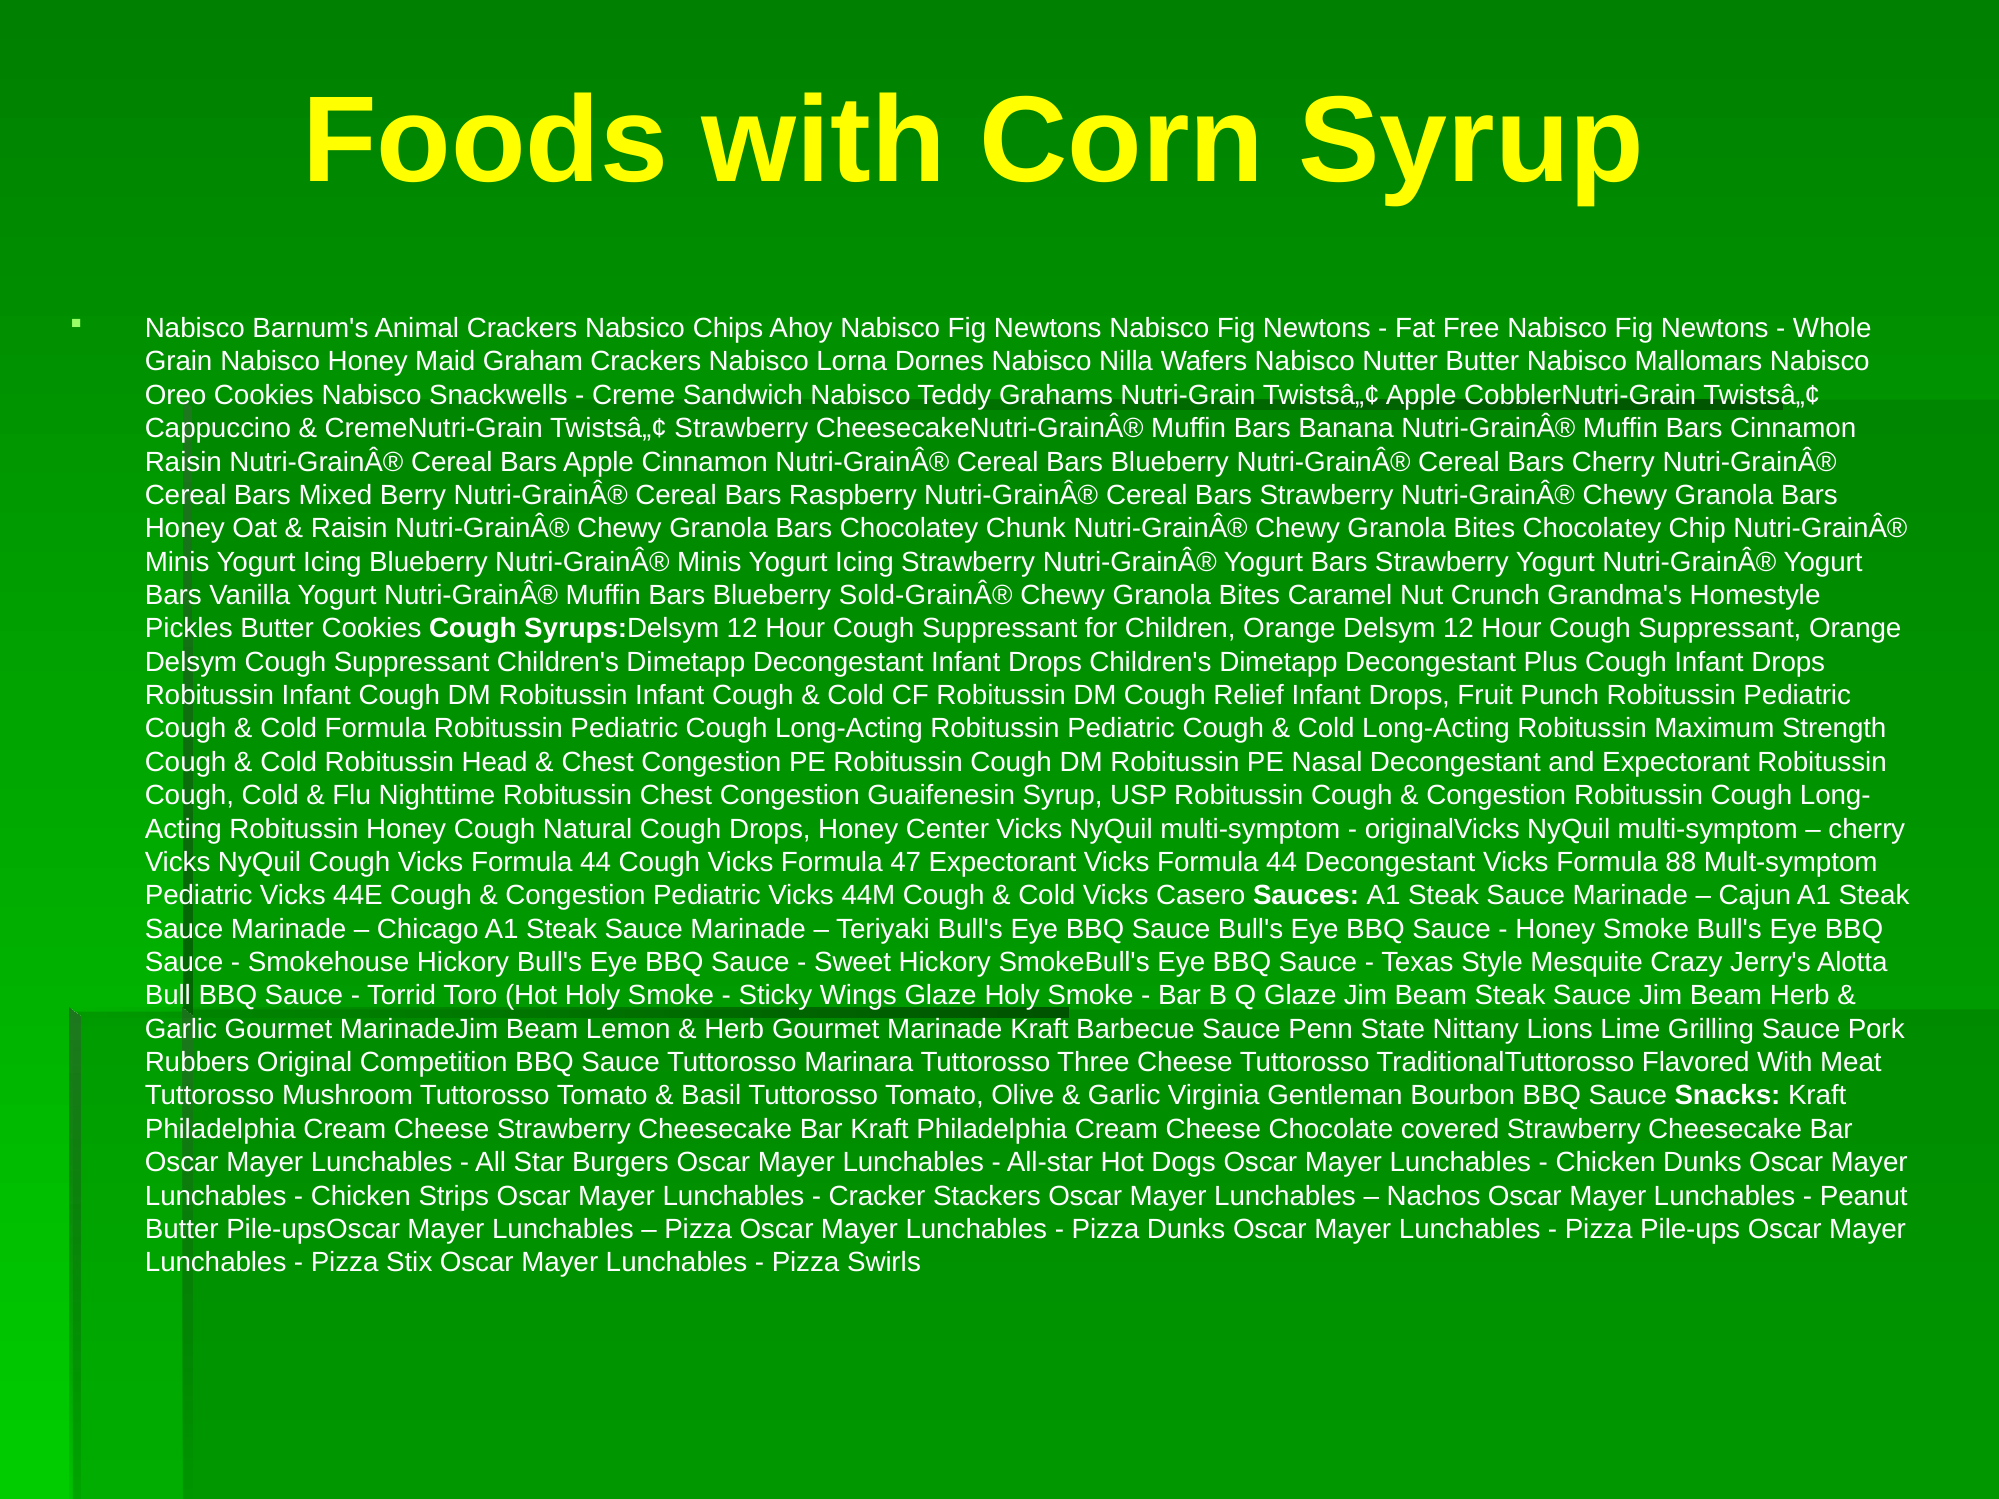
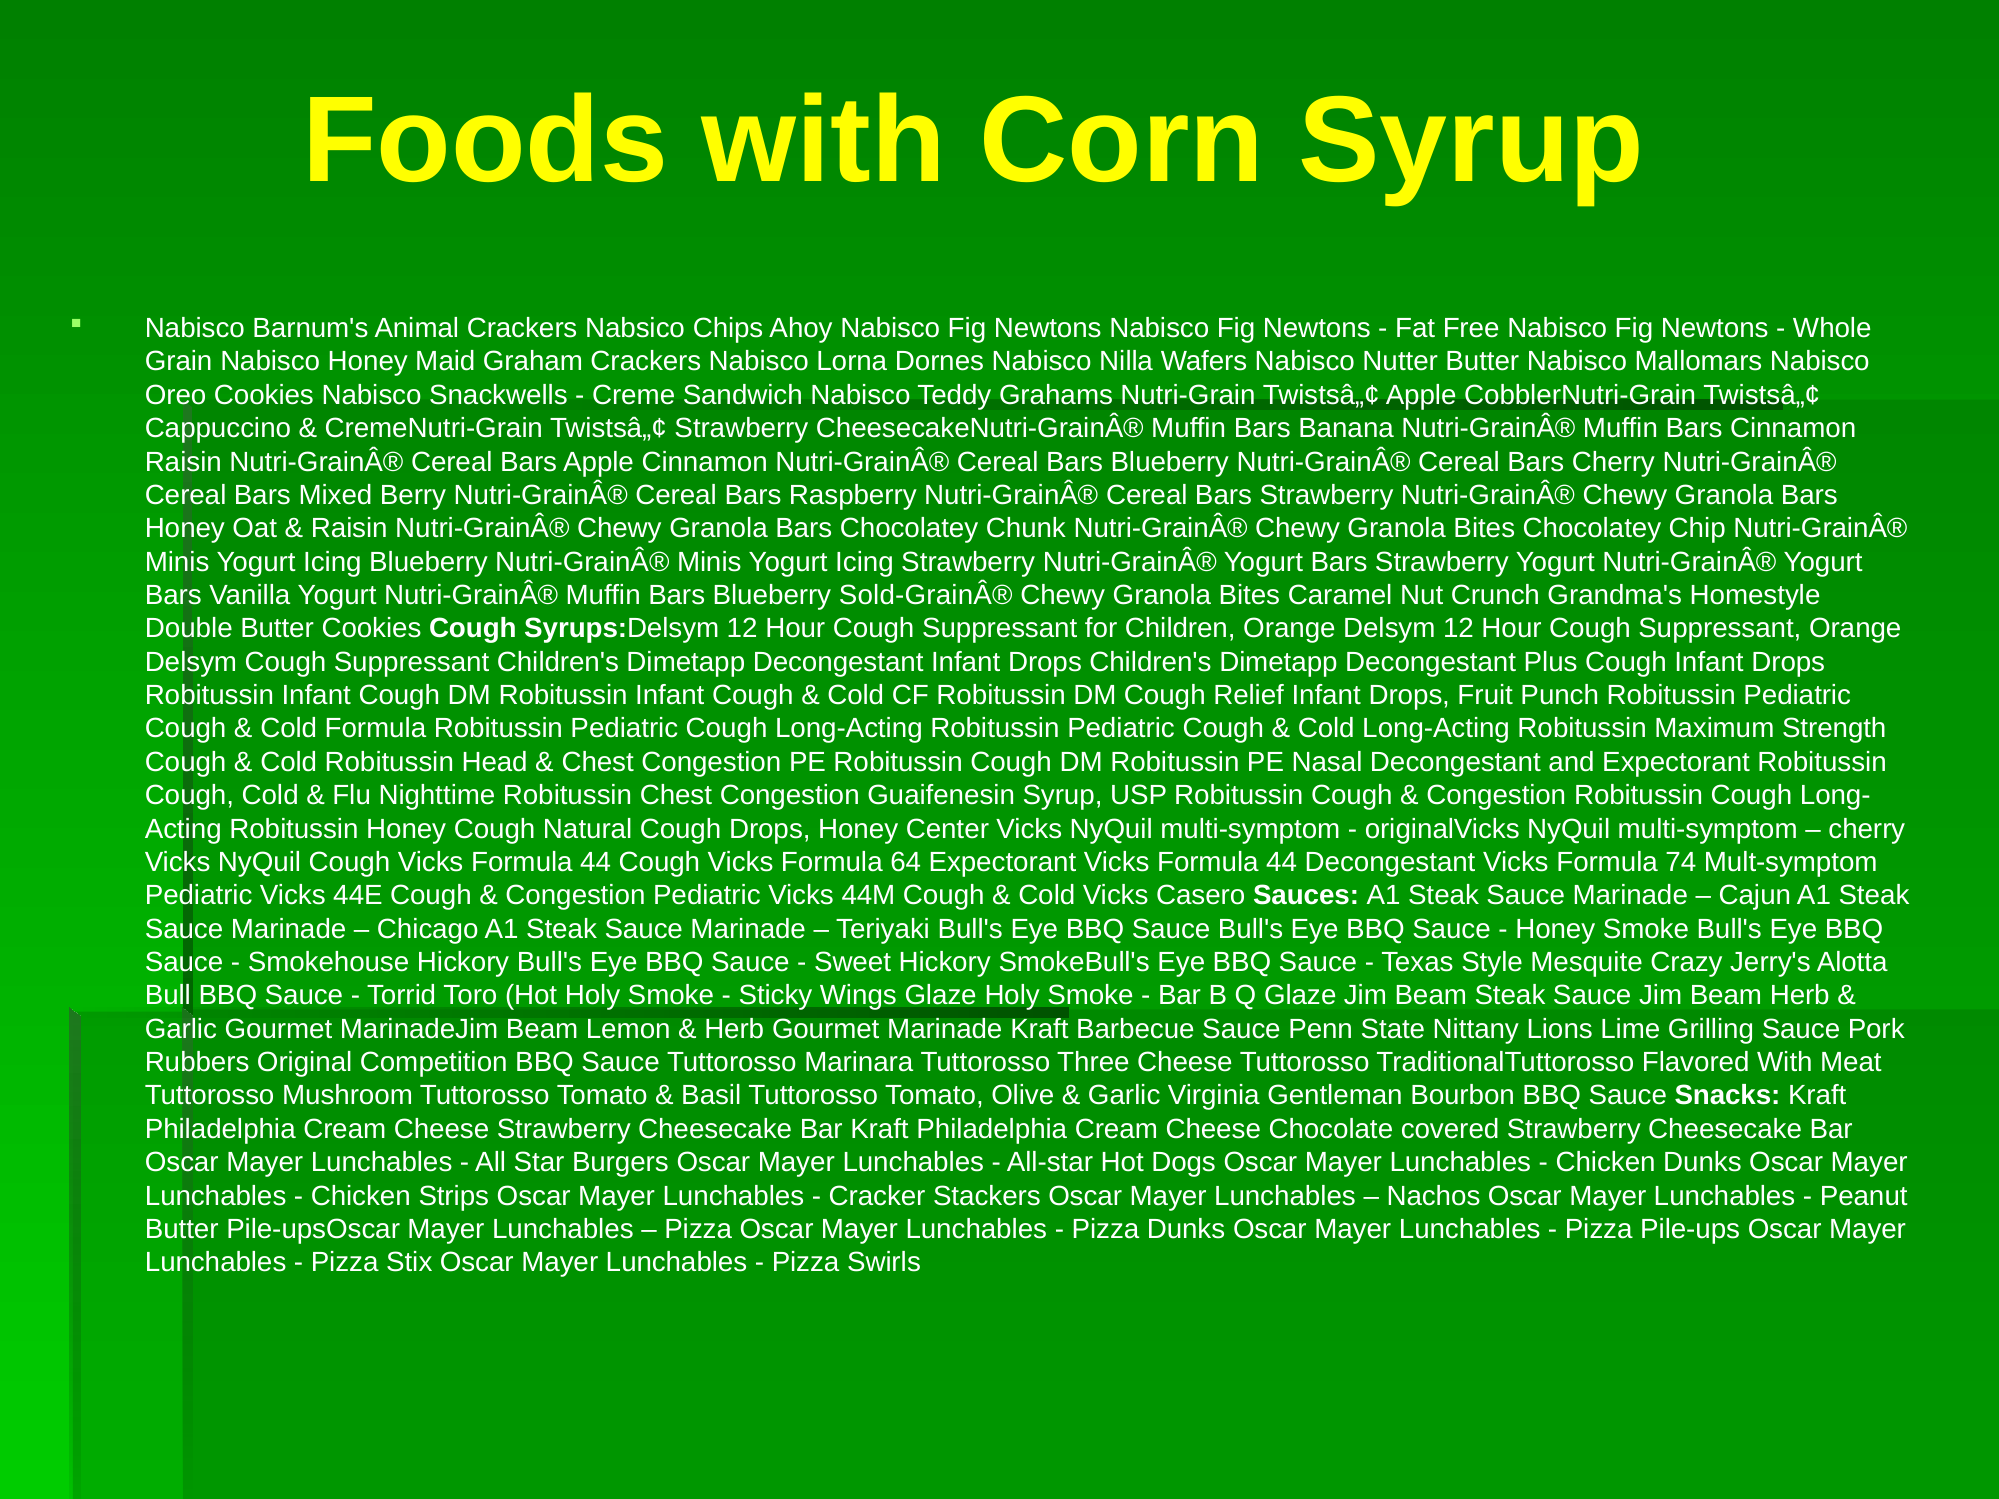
Pickles: Pickles -> Double (189, 629)
47: 47 -> 64 (906, 862)
88: 88 -> 74 (1681, 862)
